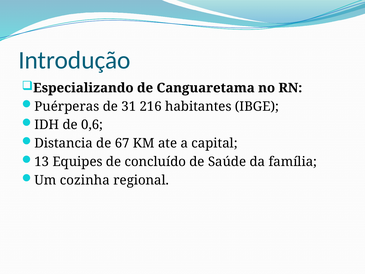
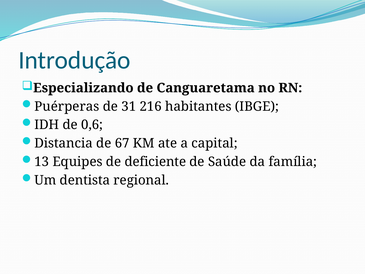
concluído: concluído -> deficiente (155, 162)
cozinha: cozinha -> dentista (85, 180)
